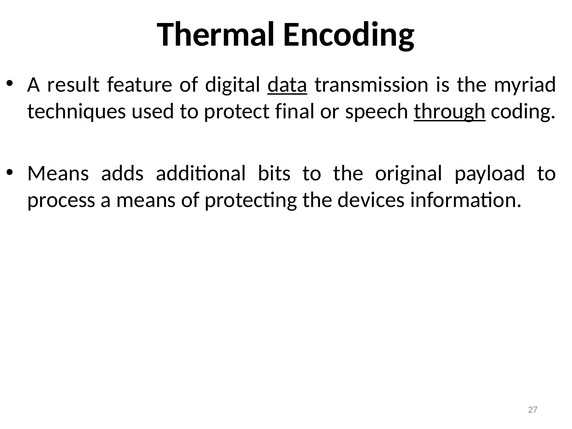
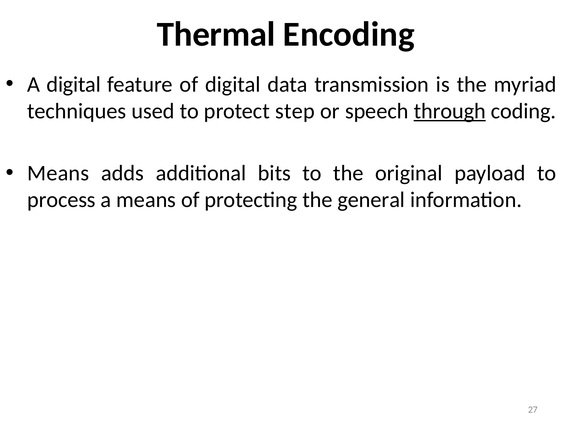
A result: result -> digital (74, 84)
data underline: present -> none (288, 84)
final: final -> step (295, 111)
devices: devices -> general (371, 200)
